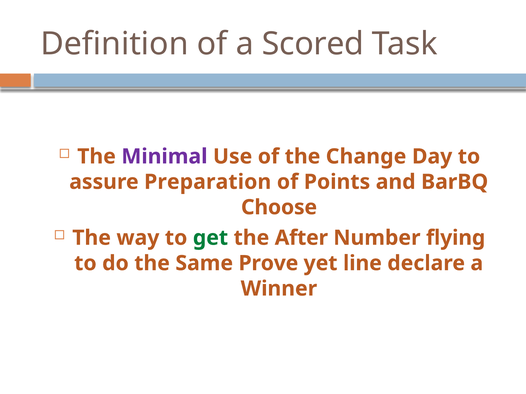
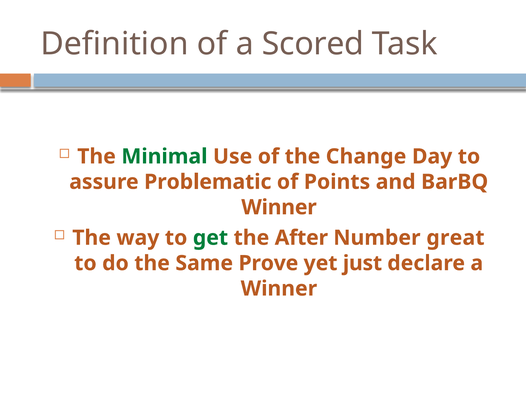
Minimal colour: purple -> green (164, 157)
Preparation: Preparation -> Problematic (208, 182)
Choose: Choose -> Winner (279, 208)
flying: flying -> great (455, 238)
line: line -> just (363, 264)
